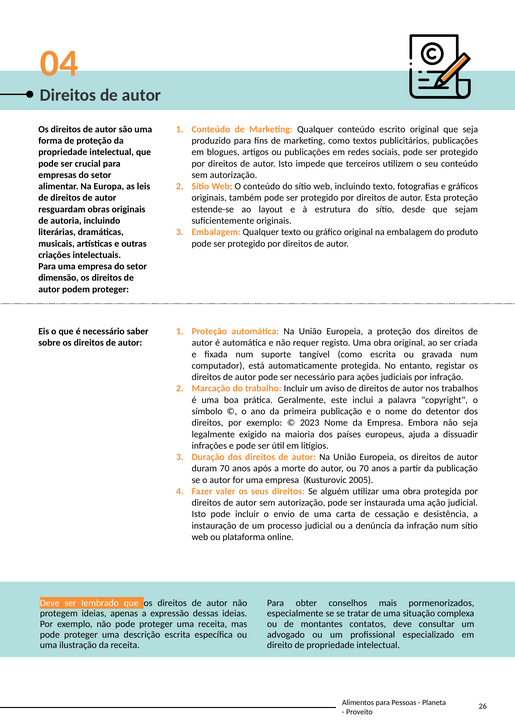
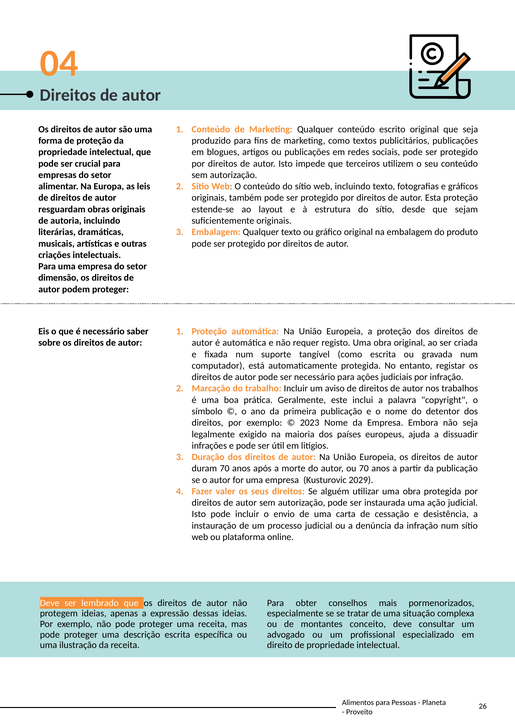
2005: 2005 -> 2029 (361, 480)
contatos: contatos -> conceito (368, 624)
